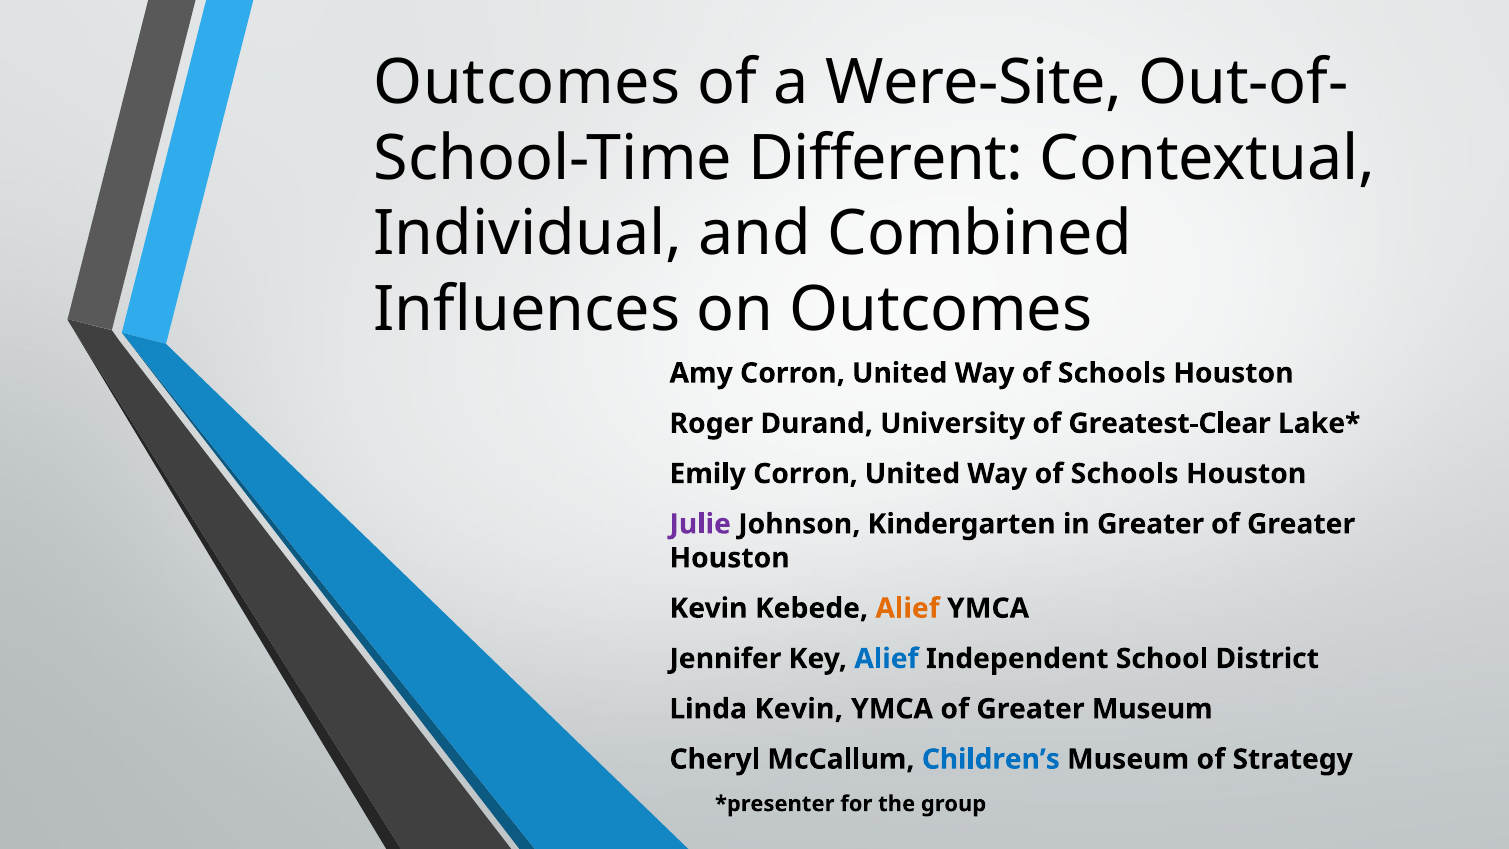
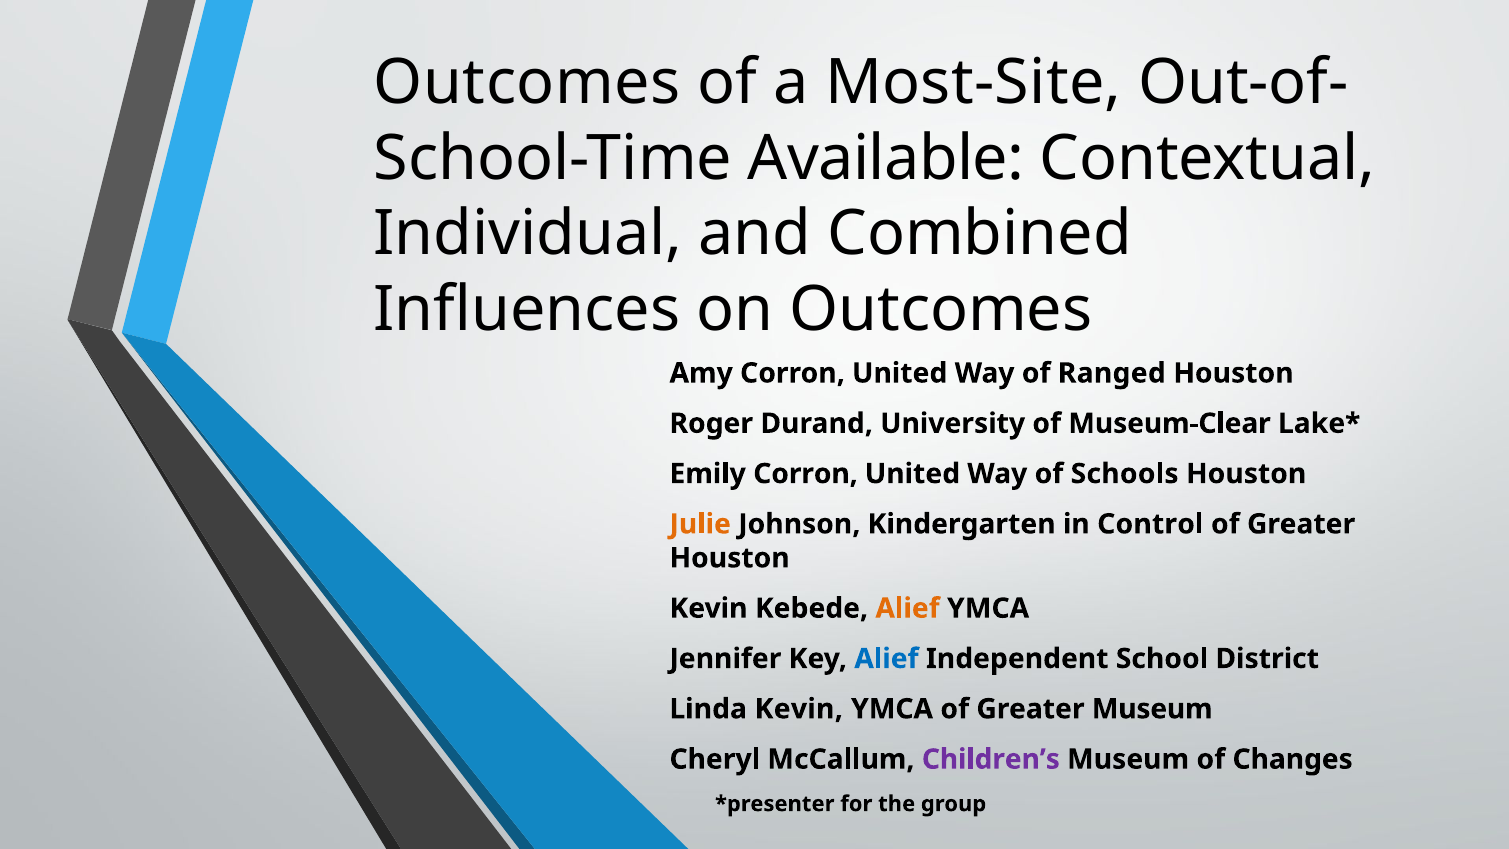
Were-Site: Were-Site -> Most-Site (973, 83)
Different: Different -> Available (886, 159)
Schools: Schools -> Ranged (1112, 373)
Greatest-Clear: Greatest-Clear -> Museum-Clear (1170, 423)
Julie colour: purple -> orange (700, 524)
in Greater: Greater -> Control (1150, 524)
Children’s colour: blue -> purple (991, 759)
Strategy: Strategy -> Changes (1293, 759)
